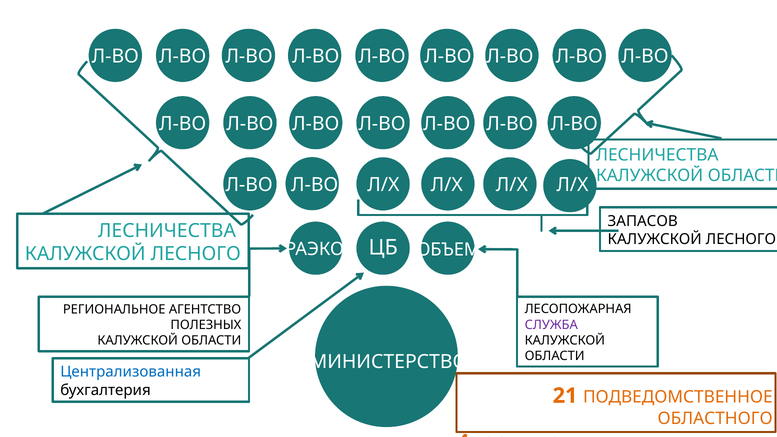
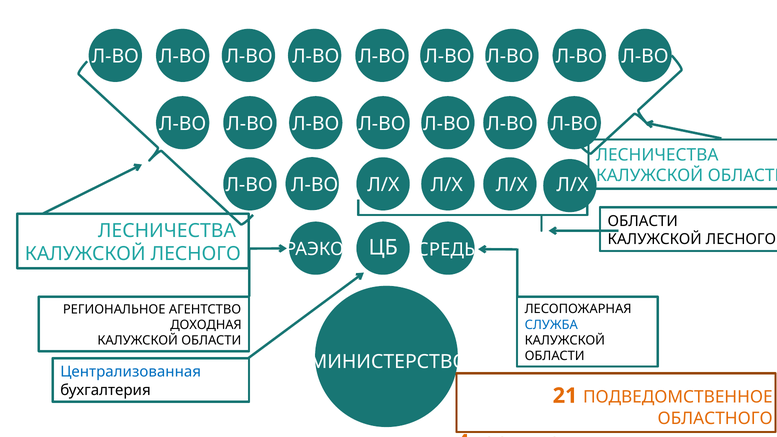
ЗАПАСОВ: ЗАПАСОВ -> ОБЛАСТИ (643, 221)
ОБЪЕМ: ОБЪЕМ -> СРЕДЫ (448, 249)
СЛУЖБА colour: purple -> blue (551, 325)
ПОЛЕЗНЫХ: ПОЛЕЗНЫХ -> ДОХОДНАЯ (206, 325)
